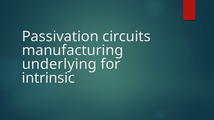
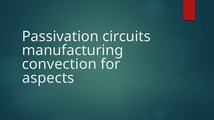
underlying: underlying -> convection (59, 64)
intrinsic: intrinsic -> aspects (48, 78)
